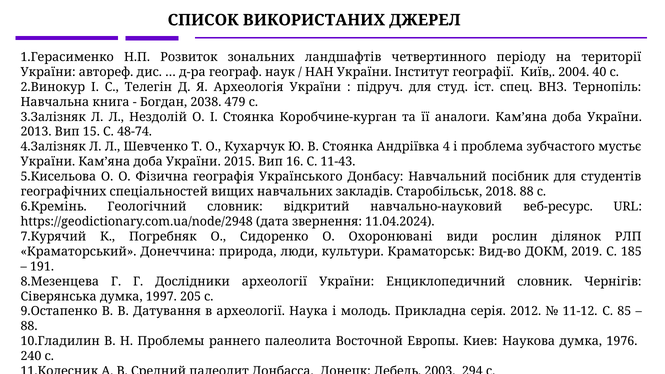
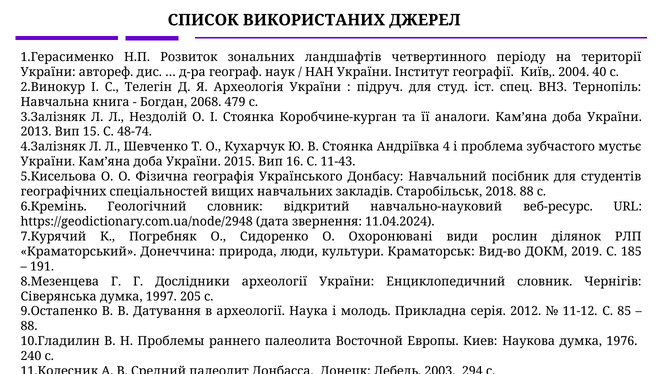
2038: 2038 -> 2068 (206, 102)
